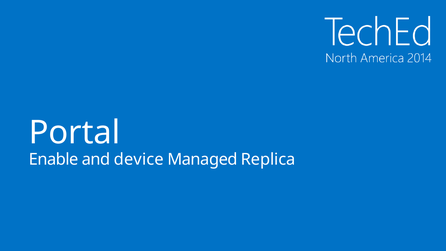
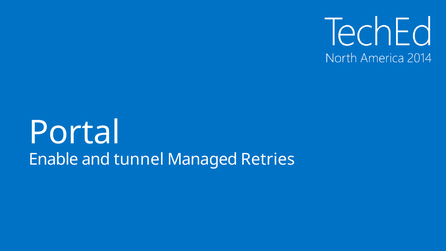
device: device -> tunnel (139, 159)
Replica: Replica -> Retries (268, 159)
